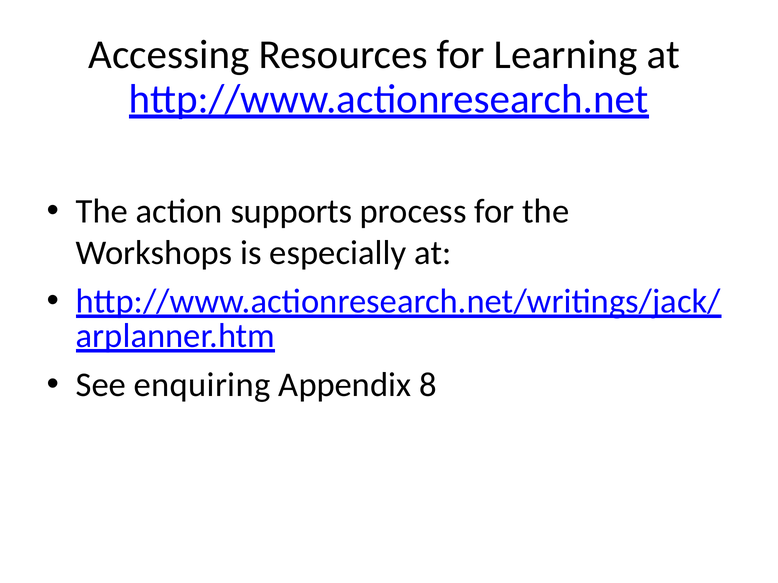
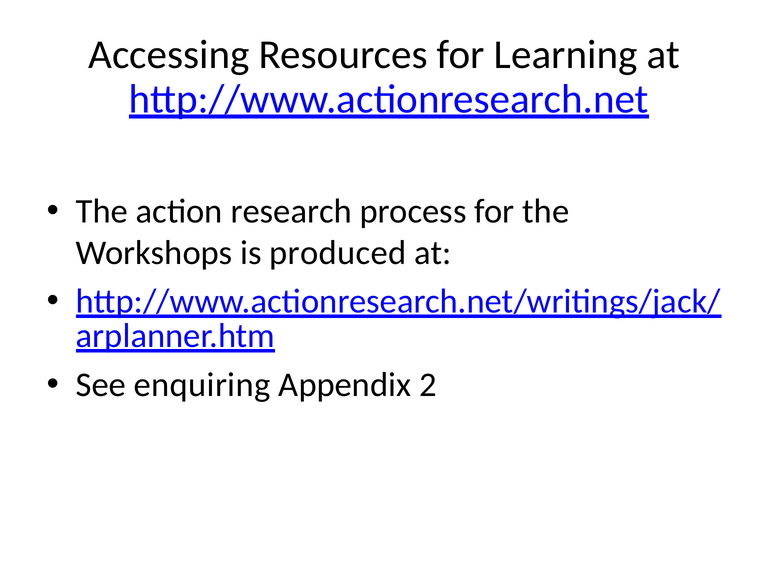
supports: supports -> research (291, 212)
especially: especially -> produced (338, 253)
8: 8 -> 2 (428, 385)
